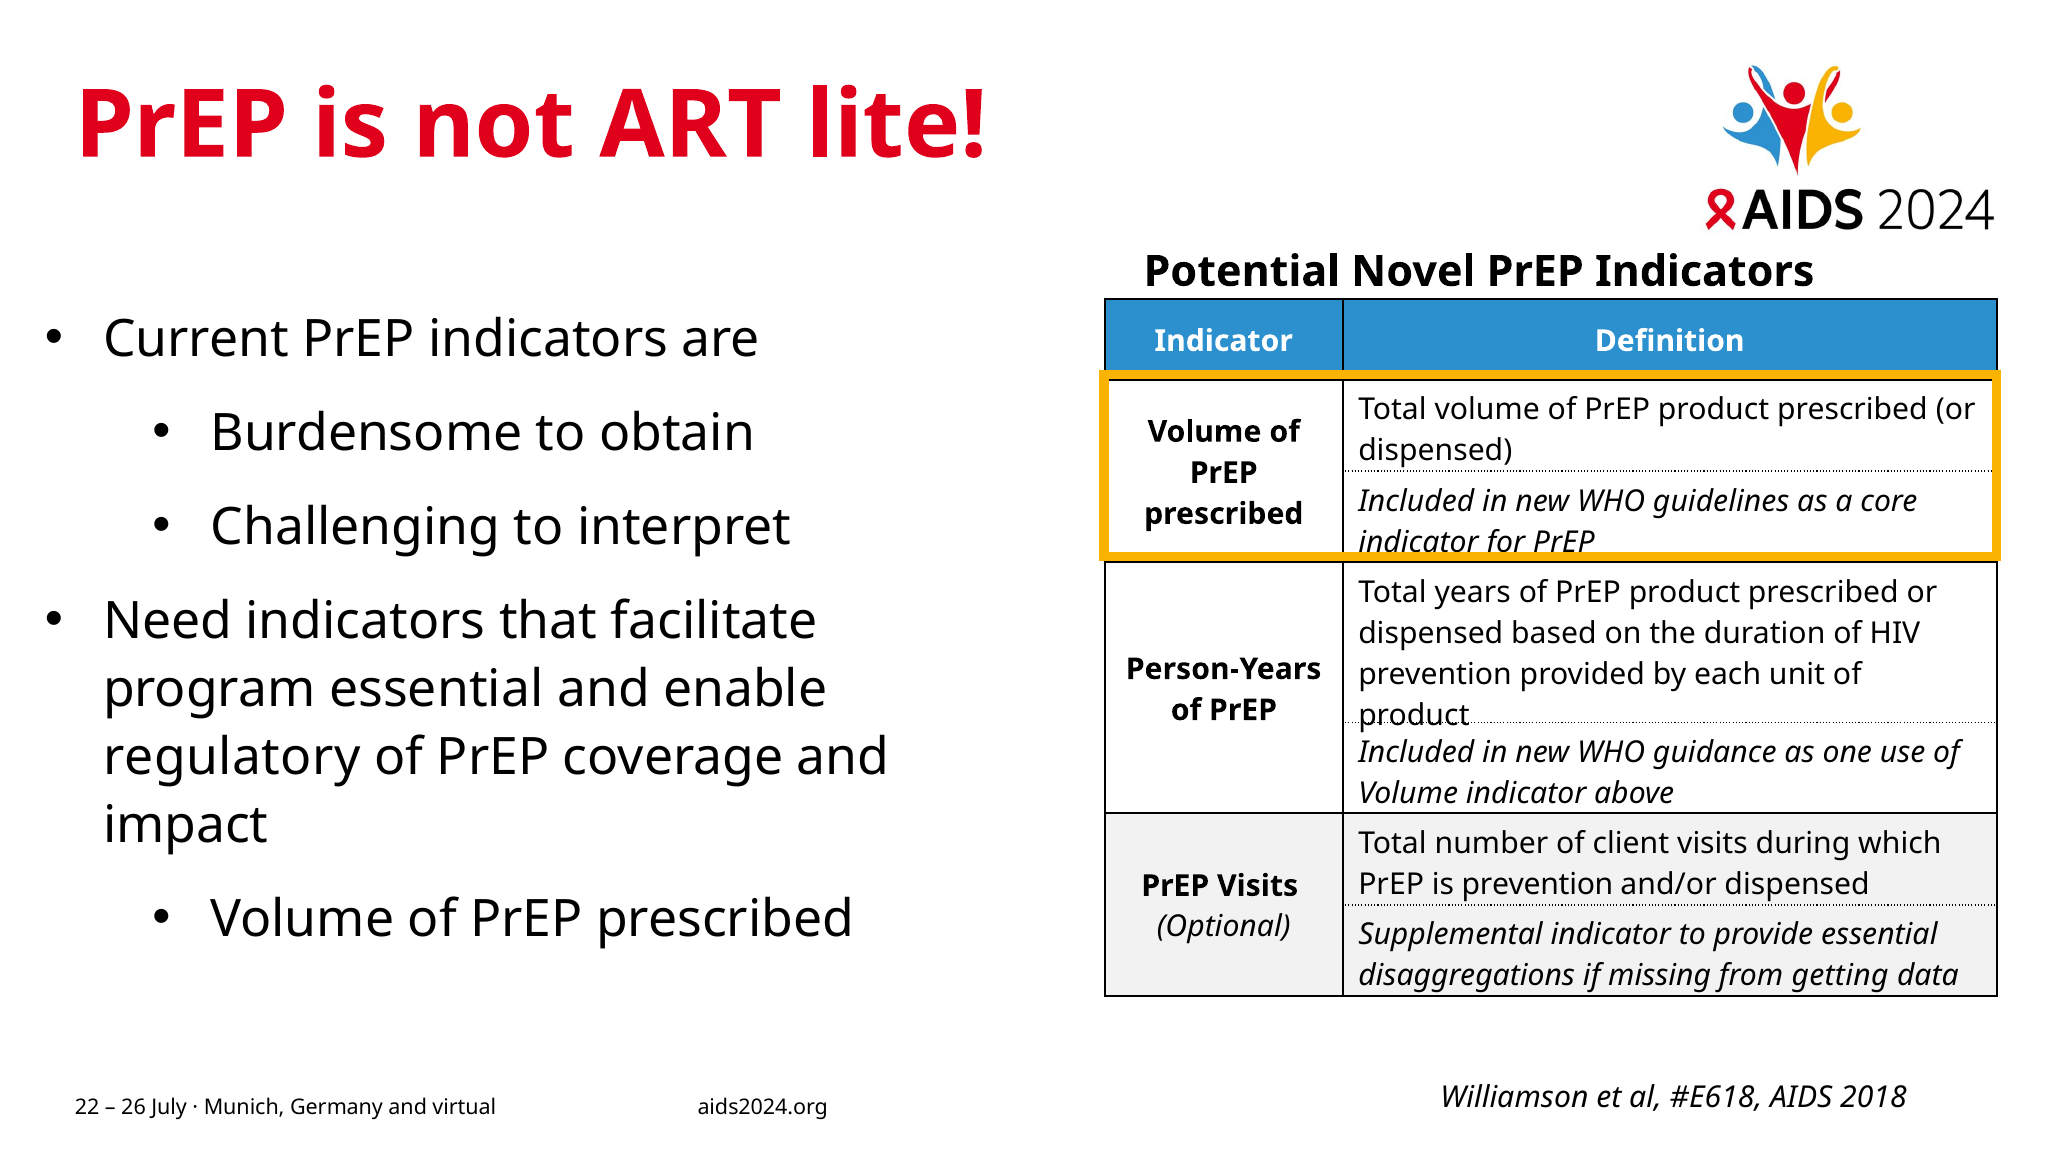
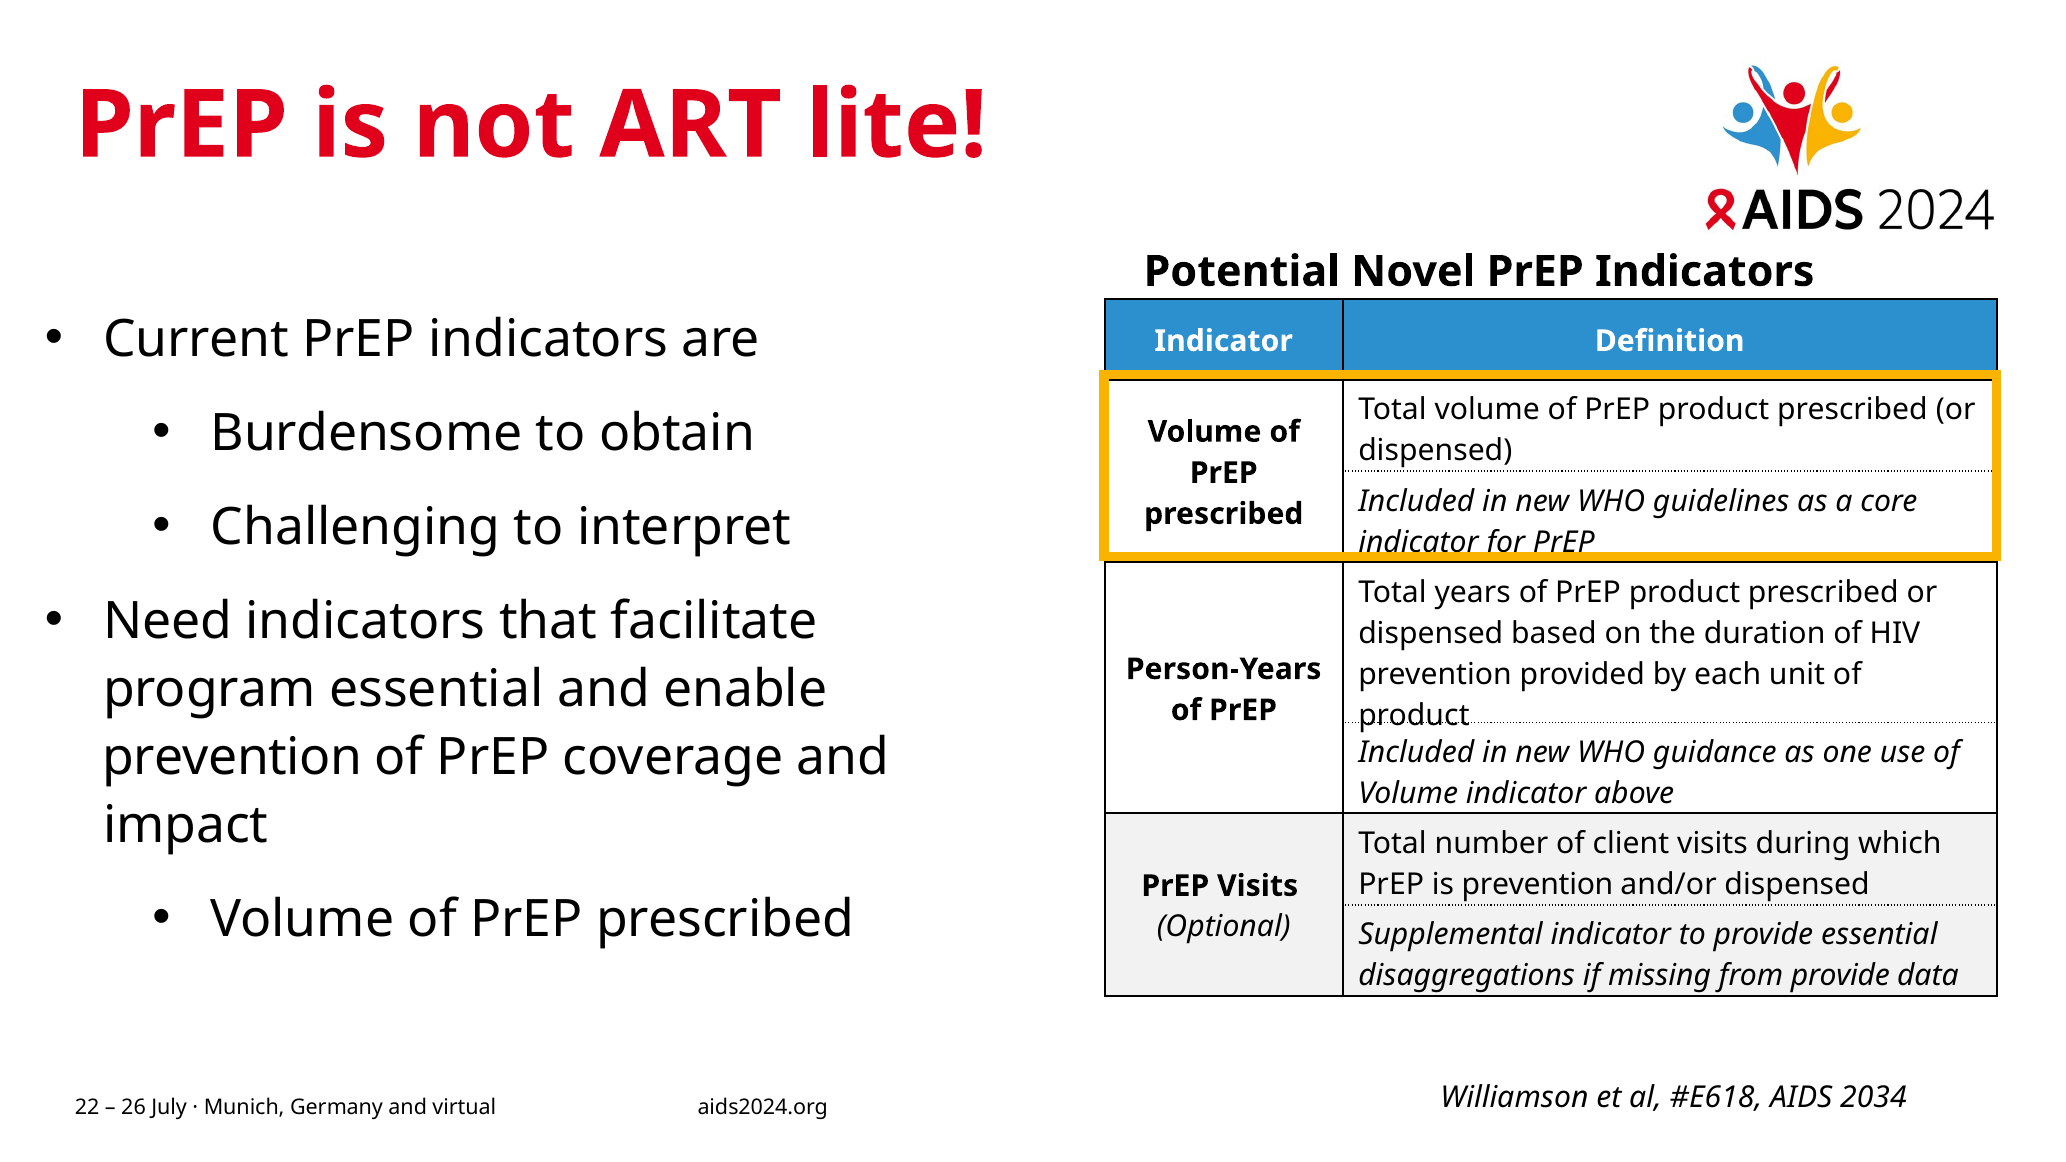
regulatory: regulatory -> prevention (232, 758)
from getting: getting -> provide (1840, 976)
2018: 2018 -> 2034 (1873, 1097)
